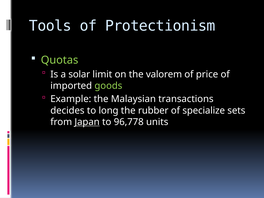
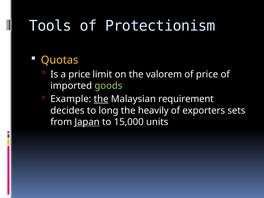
Quotas colour: light green -> yellow (60, 60)
a solar: solar -> price (79, 74)
the underline: none -> present (101, 99)
transactions: transactions -> requirement (186, 99)
rubber: rubber -> heavily (153, 110)
specialize: specialize -> exporters (204, 110)
96,778: 96,778 -> 15,000 (129, 122)
